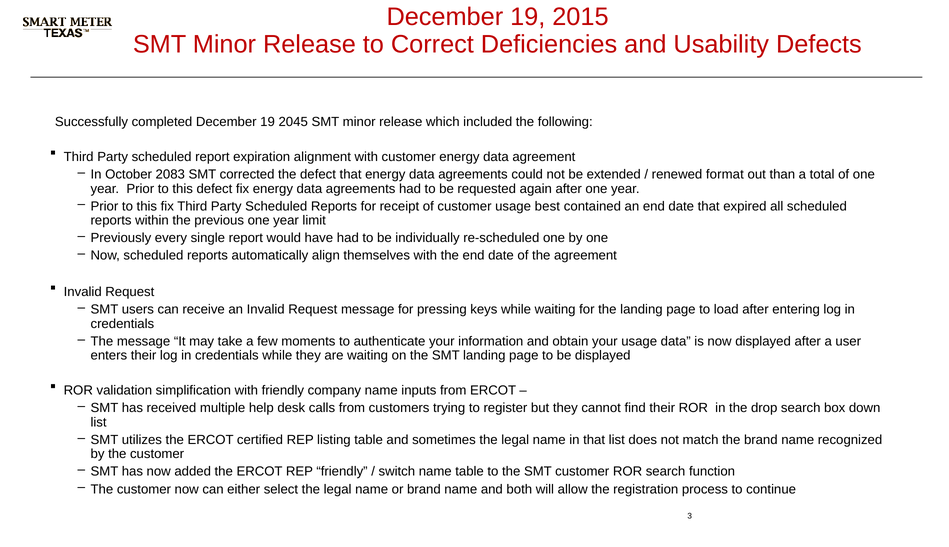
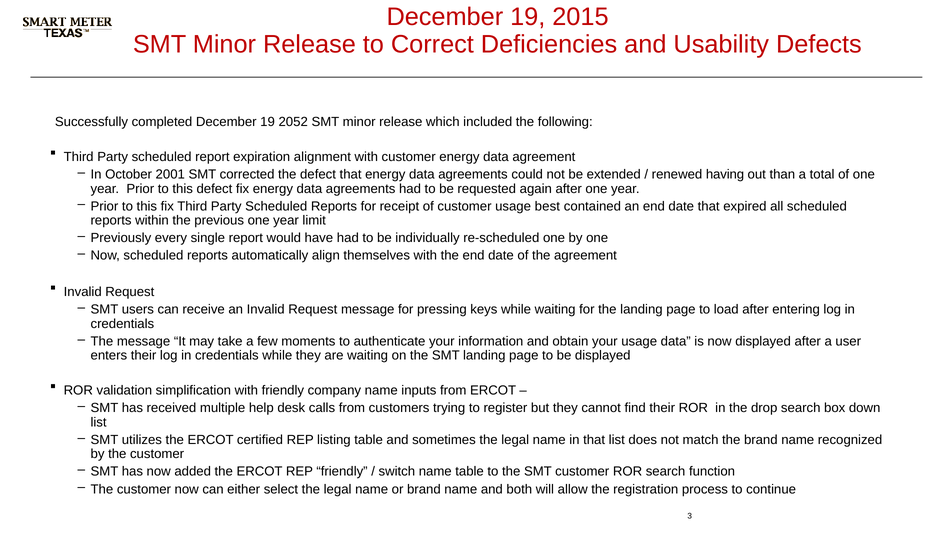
2045: 2045 -> 2052 (293, 122)
2083: 2083 -> 2001 (170, 175)
format: format -> having (725, 175)
